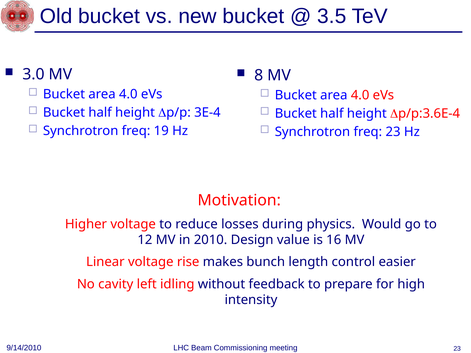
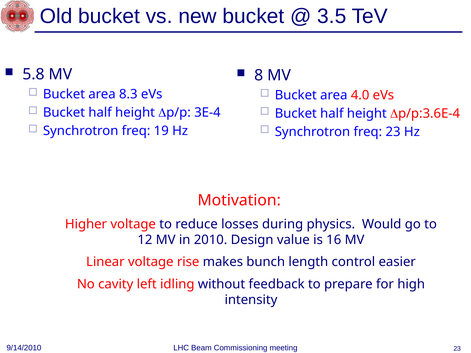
3.0: 3.0 -> 5.8 (33, 75)
4.0: 4.0 -> 8.3 (128, 94)
